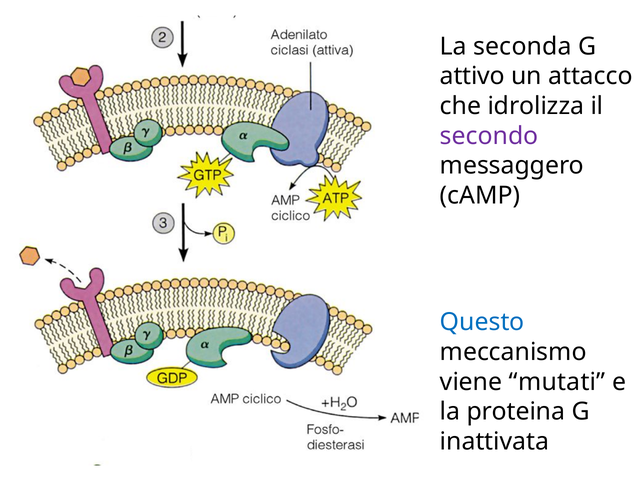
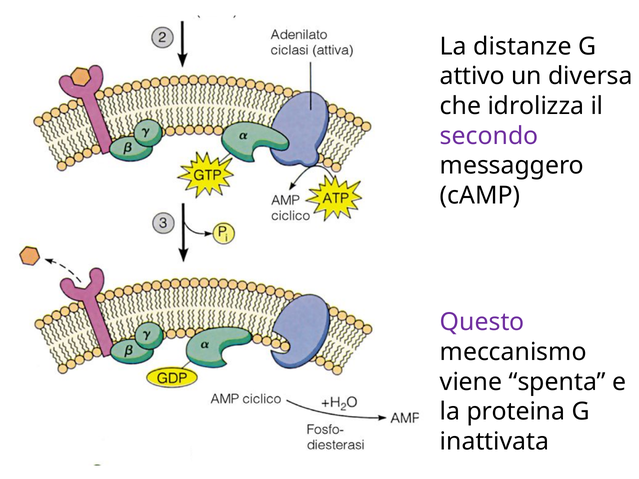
seconda: seconda -> distanze (522, 46)
attacco: attacco -> diversa (590, 76)
Questo colour: blue -> purple (482, 322)
mutati: mutati -> spenta (557, 382)
